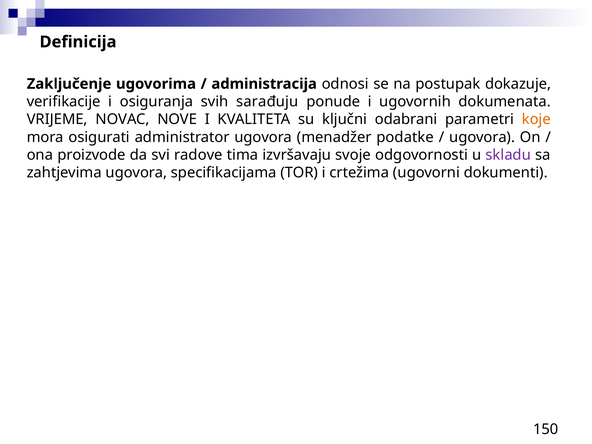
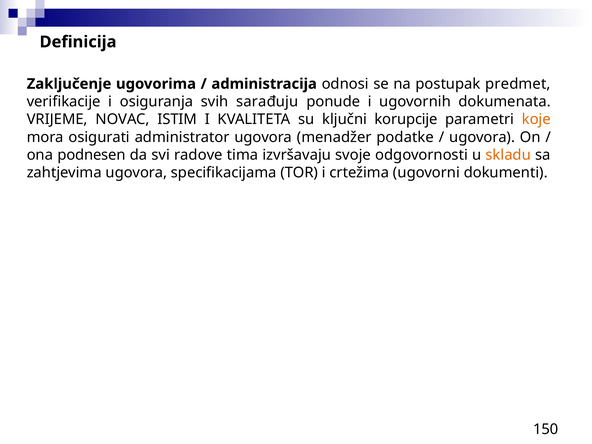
dokazuje: dokazuje -> predmet (518, 84)
NOVE: NOVE -> ISTIM (177, 119)
odabrani: odabrani -> korupcije (406, 119)
proizvode: proizvode -> podnesen (92, 155)
skladu colour: purple -> orange (508, 155)
